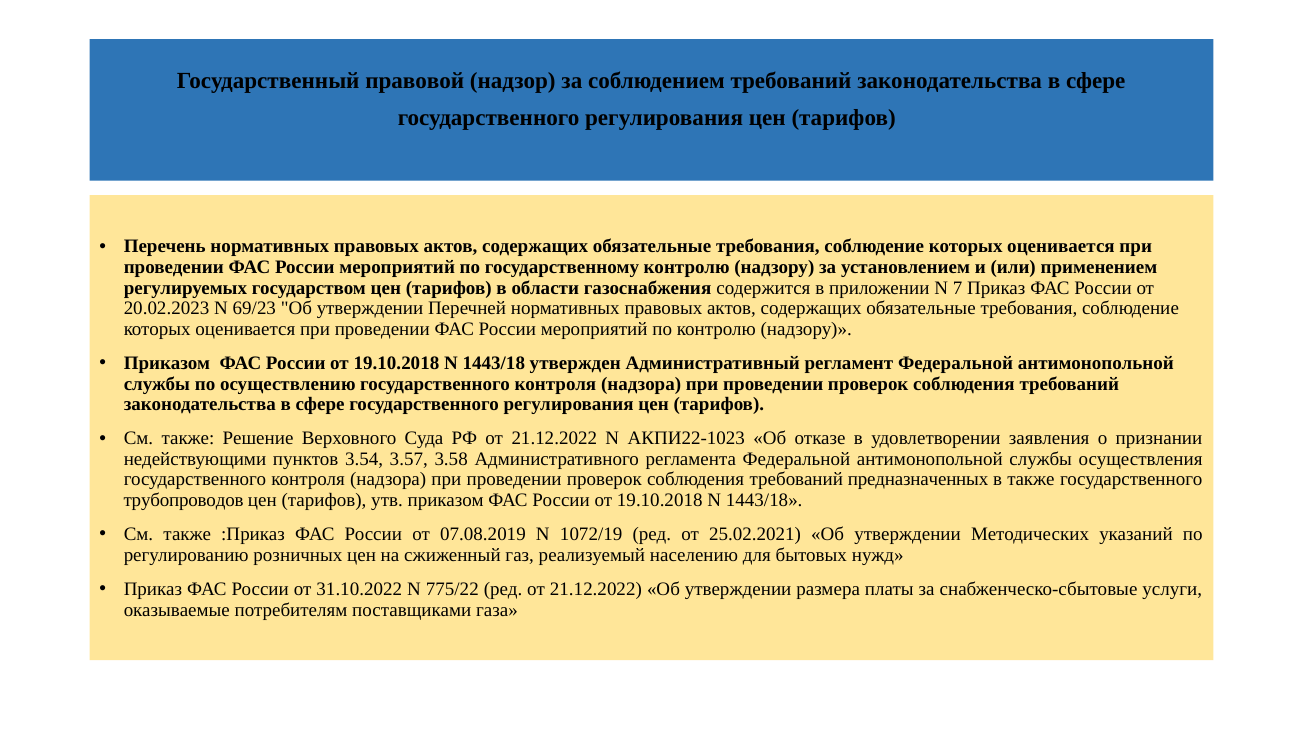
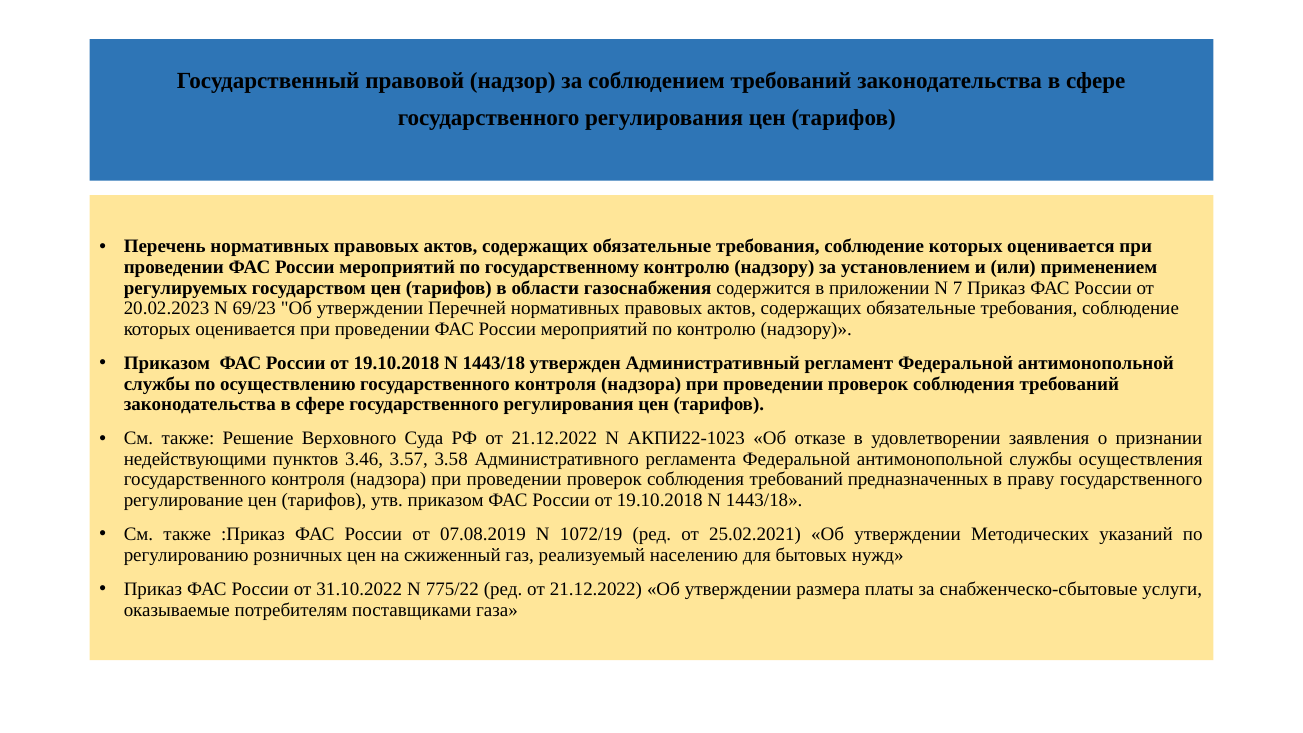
3.54: 3.54 -> 3.46 (364, 459)
в также: также -> праву (1031, 480)
трубопроводов: трубопроводов -> регулирование (183, 500)
